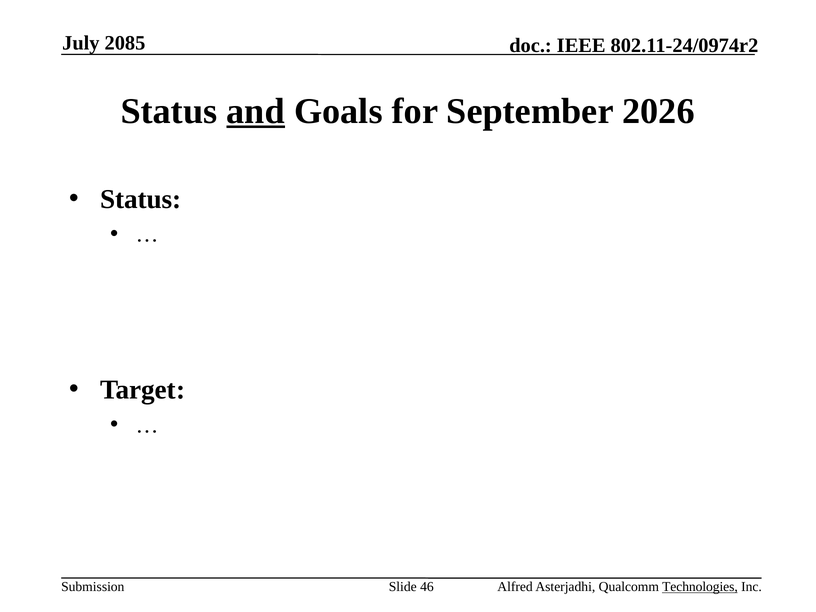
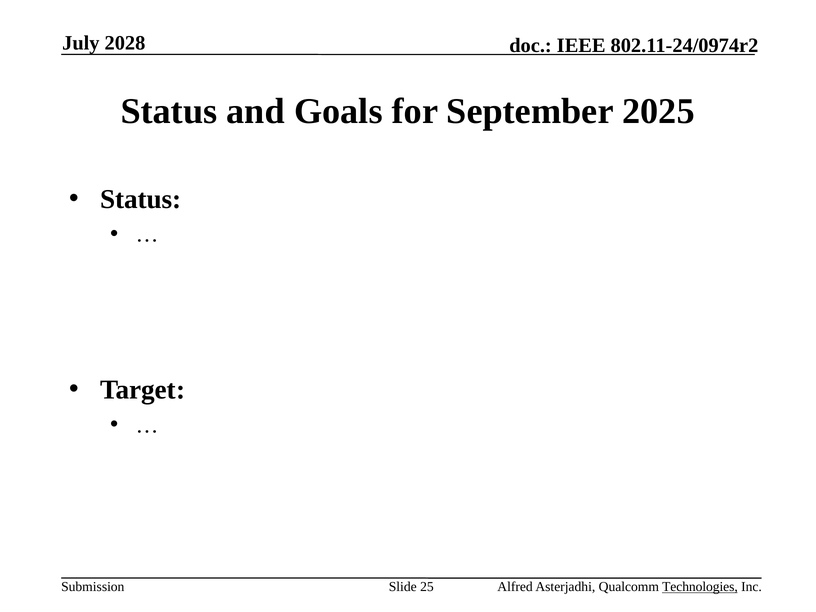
2085: 2085 -> 2028 (125, 43)
and underline: present -> none (256, 111)
2026: 2026 -> 2025 (658, 111)
46: 46 -> 25 (427, 587)
